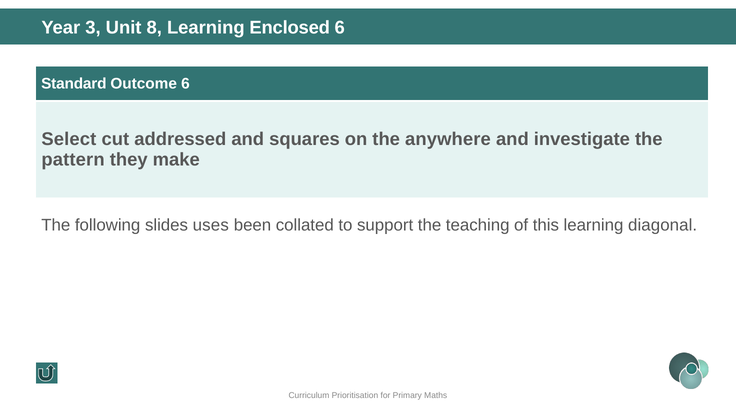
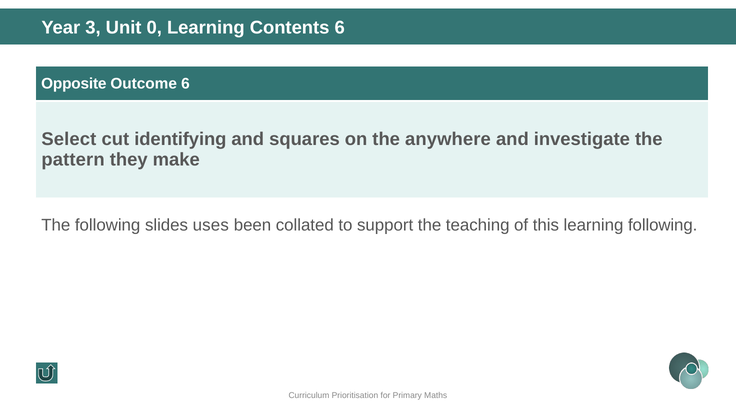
8: 8 -> 0 (154, 27)
Enclosed: Enclosed -> Contents (290, 27)
Standard: Standard -> Opposite (74, 84)
addressed: addressed -> identifying (180, 139)
learning diagonal: diagonal -> following (663, 225)
